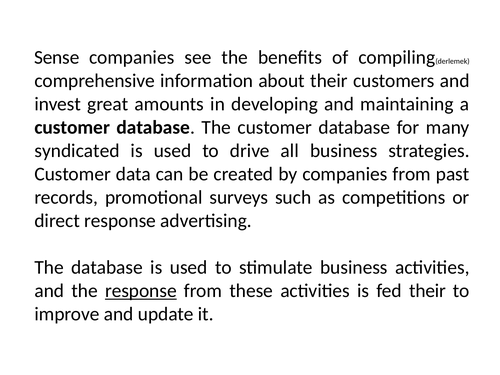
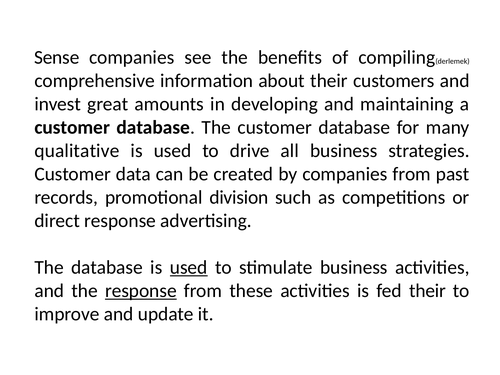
syndicated: syndicated -> qualitative (77, 151)
surveys: surveys -> division (239, 197)
used underline: none -> present (189, 267)
